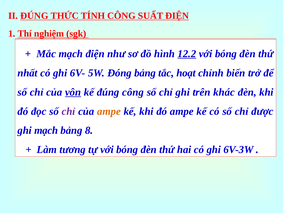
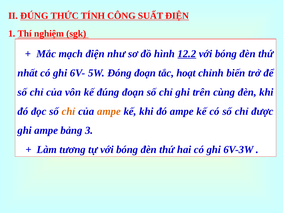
Đóng bảng: bảng -> đoạn (145, 73)
vôn underline: present -> none (73, 92)
đúng công: công -> đoạn (133, 92)
khác: khác -> cùng (224, 92)
chỉ colour: purple -> orange (69, 111)
ghi mạch: mạch -> ampe (46, 130)
8: 8 -> 3 (89, 130)
